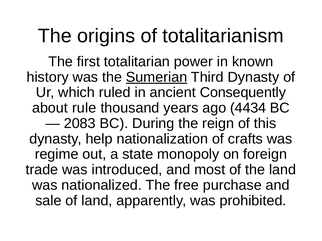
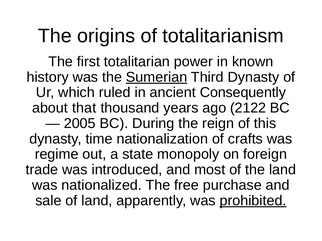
rule: rule -> that (84, 108)
4434: 4434 -> 2122 (248, 108)
2083: 2083 -> 2005 (80, 124)
help: help -> time (99, 139)
prohibited underline: none -> present (253, 201)
